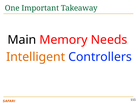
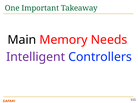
Intelligent colour: orange -> purple (36, 57)
